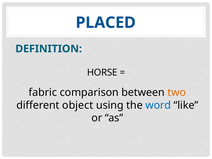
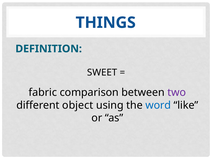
PLACED: PLACED -> THINGS (106, 23)
HORSE: HORSE -> SWEET (102, 73)
two colour: orange -> purple (177, 92)
